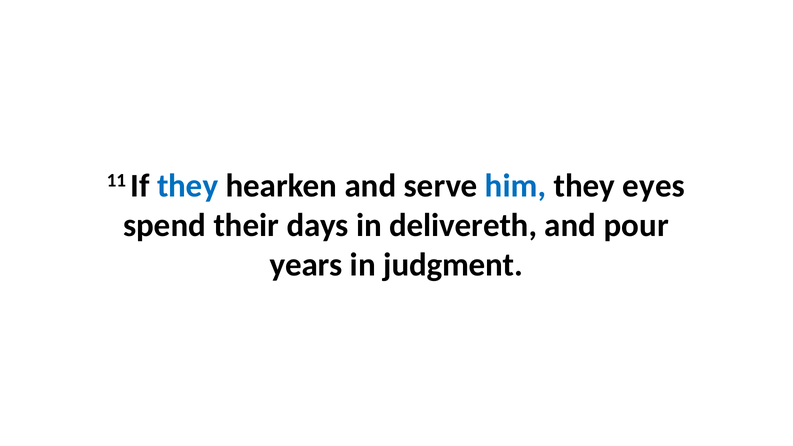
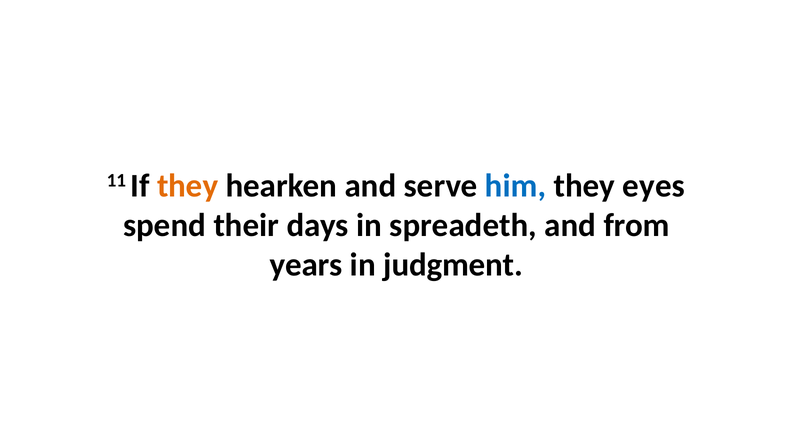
they colour: blue -> orange (188, 186)
delivereth: delivereth -> spreadeth (463, 225)
pour: pour -> from (637, 225)
